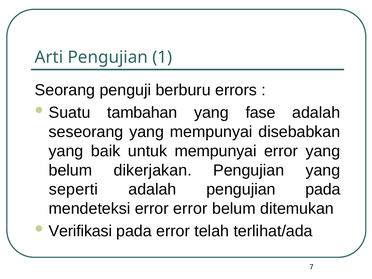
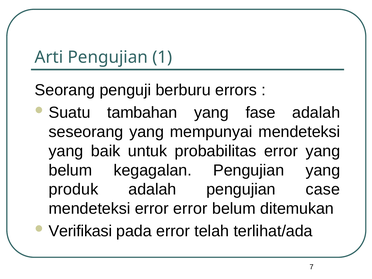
mempunyai disebabkan: disebabkan -> mendeteksi (299, 132)
untuk mempunyai: mempunyai -> probabilitas (216, 151)
dikerjakan: dikerjakan -> kegagalan (153, 170)
seperti: seperti -> produk (73, 189)
pengujian pada: pada -> case (323, 189)
